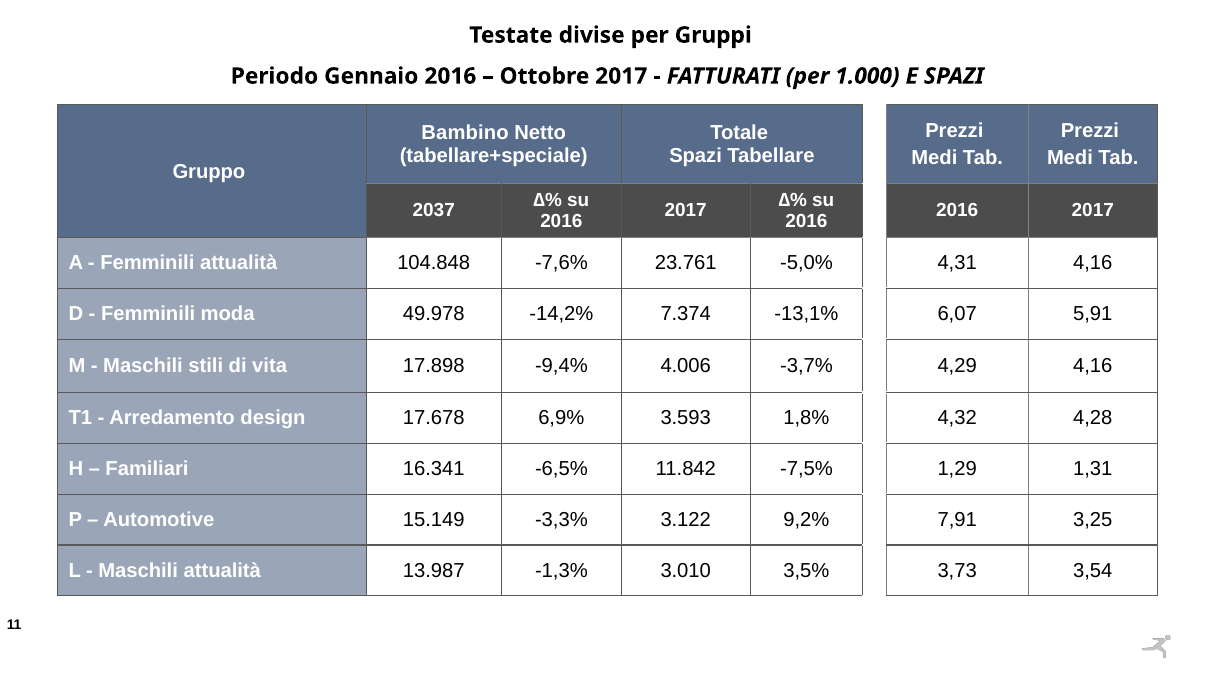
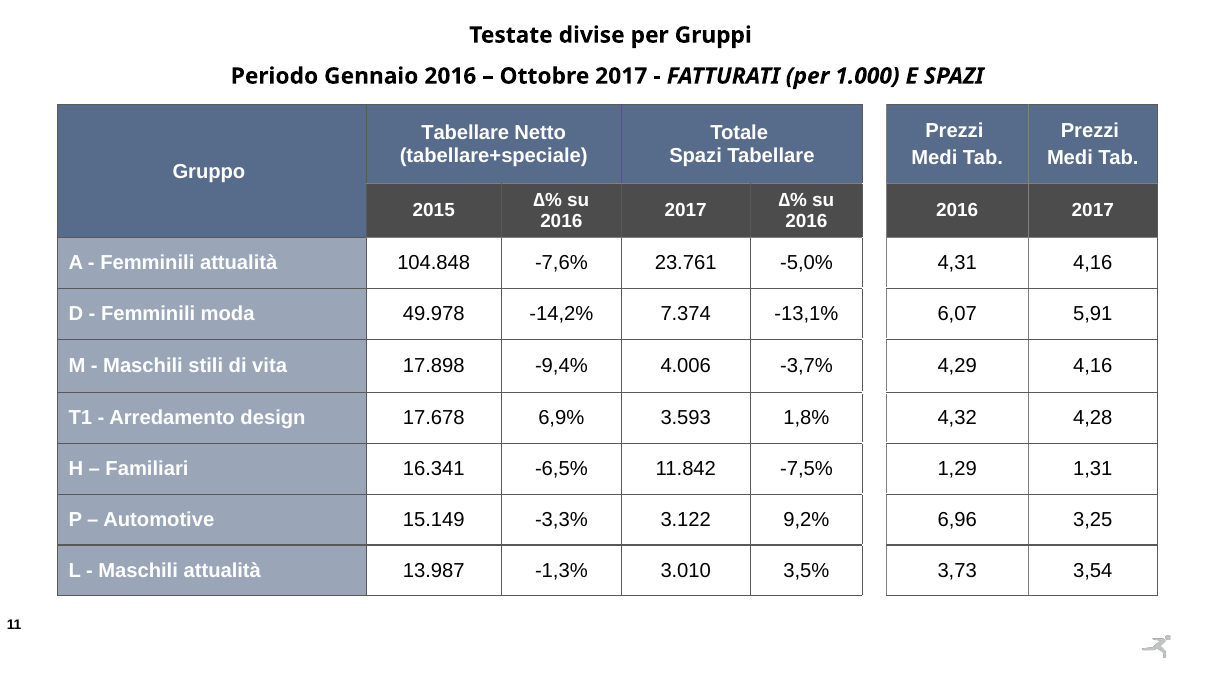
Bambino: Bambino -> Tabellare (465, 133)
2037: 2037 -> 2015 (434, 211)
7,91: 7,91 -> 6,96 (957, 520)
